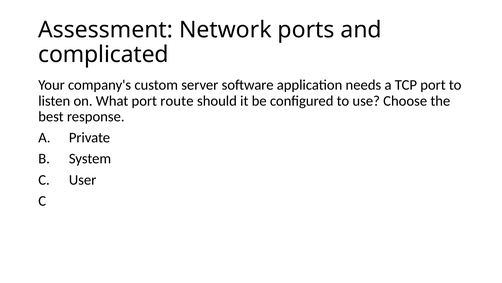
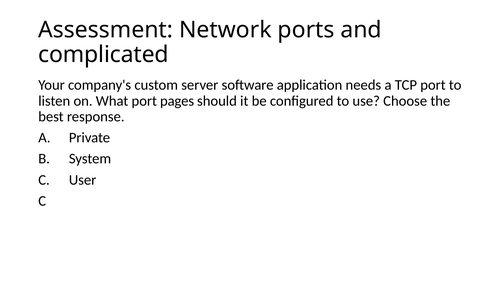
route: route -> pages (177, 101)
